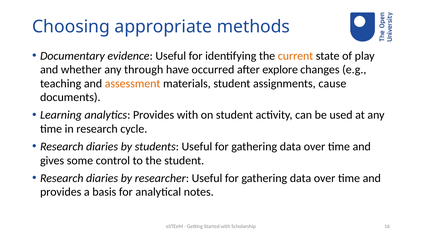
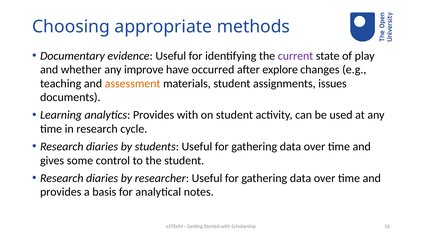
current colour: orange -> purple (296, 56)
through: through -> improve (144, 70)
cause: cause -> issues (333, 84)
